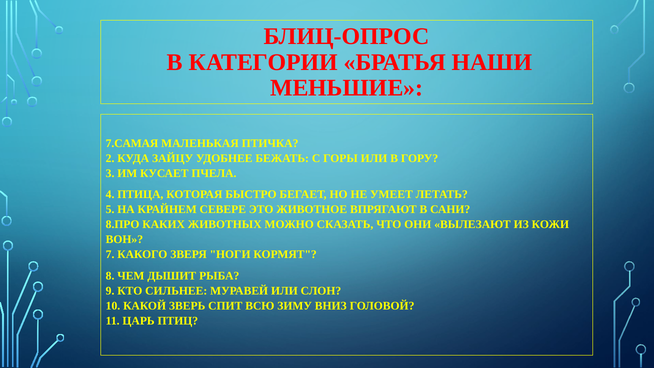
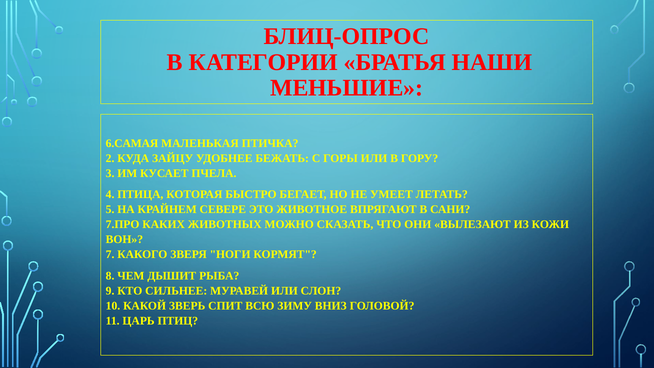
7.САМАЯ: 7.САМАЯ -> 6.САМАЯ (132, 143)
8.ПРО: 8.ПРО -> 7.ПРО (123, 224)
